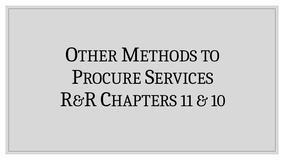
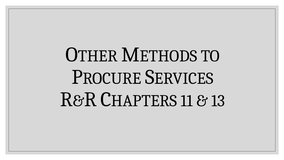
10: 10 -> 13 (218, 101)
